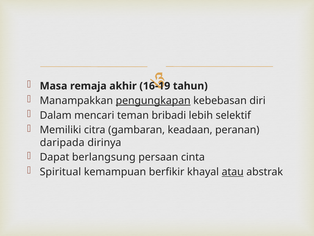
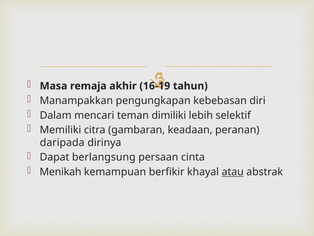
pengungkapan underline: present -> none (153, 100)
bribadi: bribadi -> dimiliki (169, 115)
Spiritual: Spiritual -> Menikah (61, 172)
